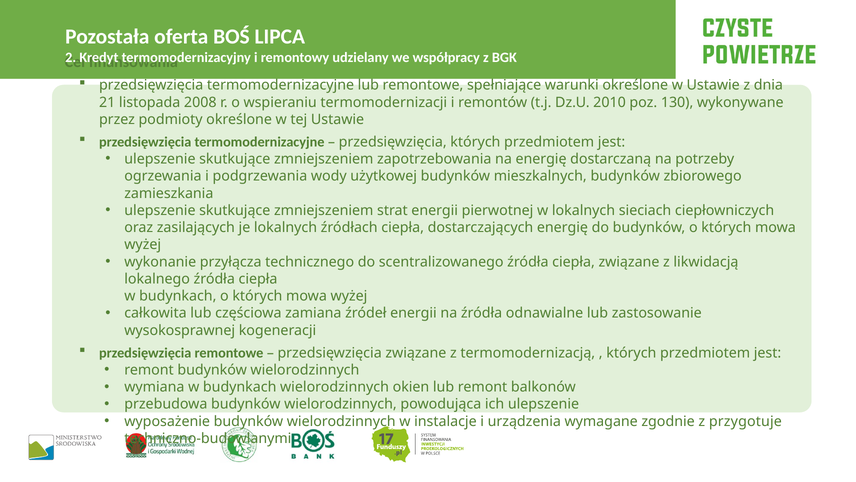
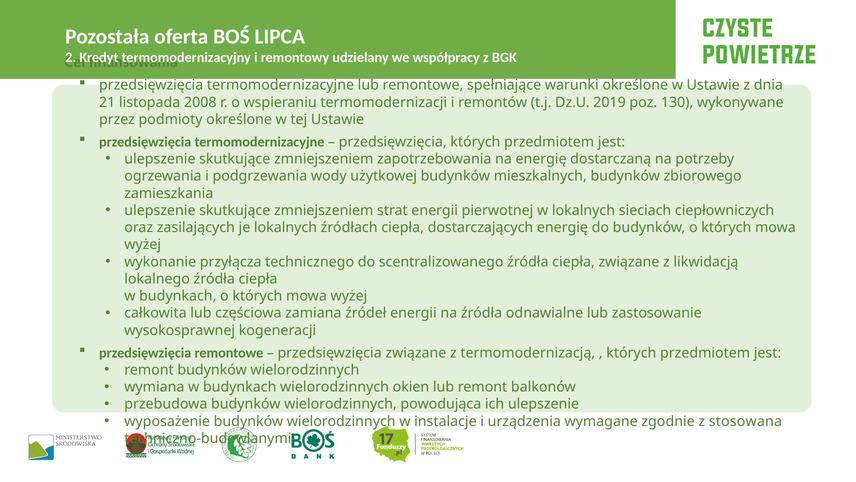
2010: 2010 -> 2019 (610, 102)
przygotuje: przygotuje -> stosowana (745, 421)
